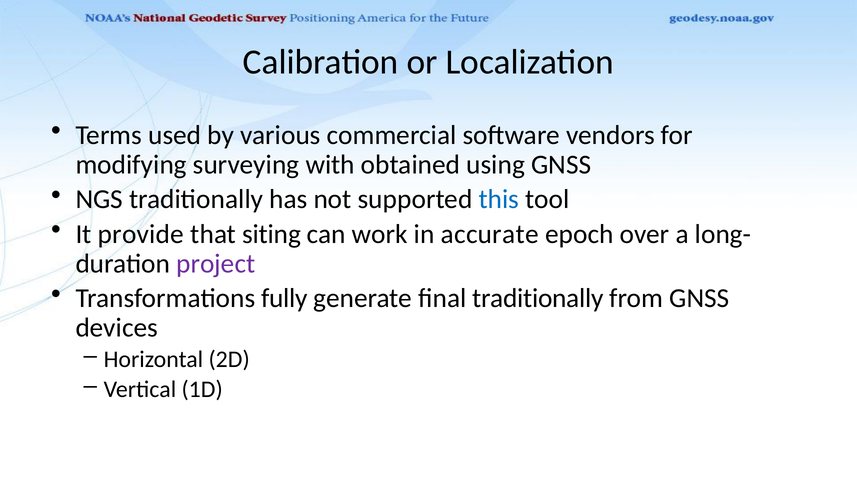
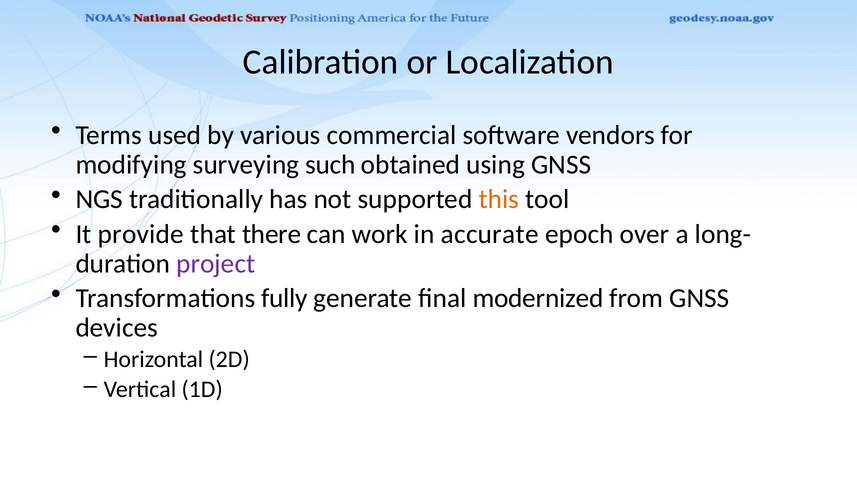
with: with -> such (330, 165)
this colour: blue -> orange (499, 199)
siting: siting -> there (272, 234)
final traditionally: traditionally -> modernized (538, 298)
